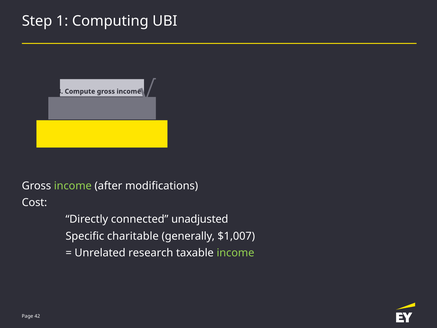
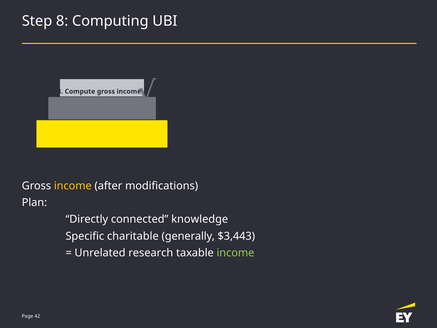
1: 1 -> 8 (62, 21)
income colour: light green -> yellow (73, 186)
Cost: Cost -> Plan (34, 202)
unadjusted: unadjusted -> knowledge (200, 219)
$1,007: $1,007 -> $3,443 (236, 236)
